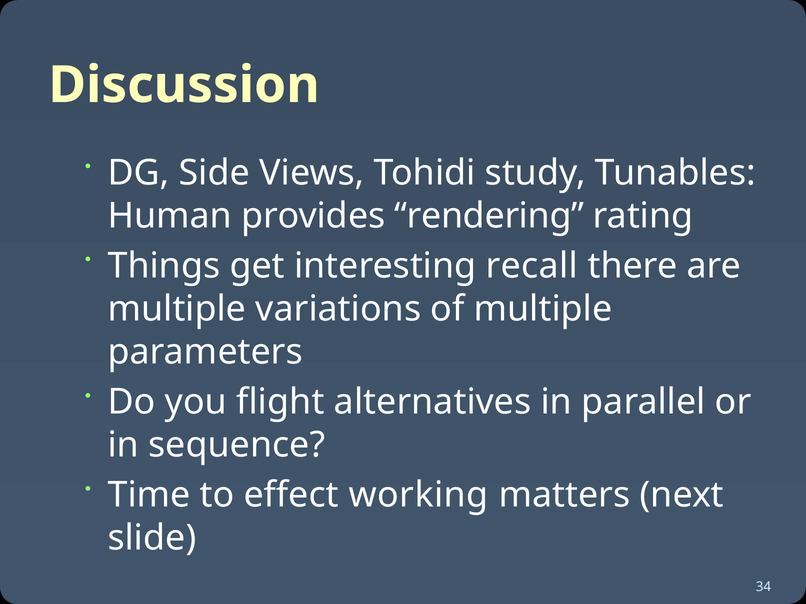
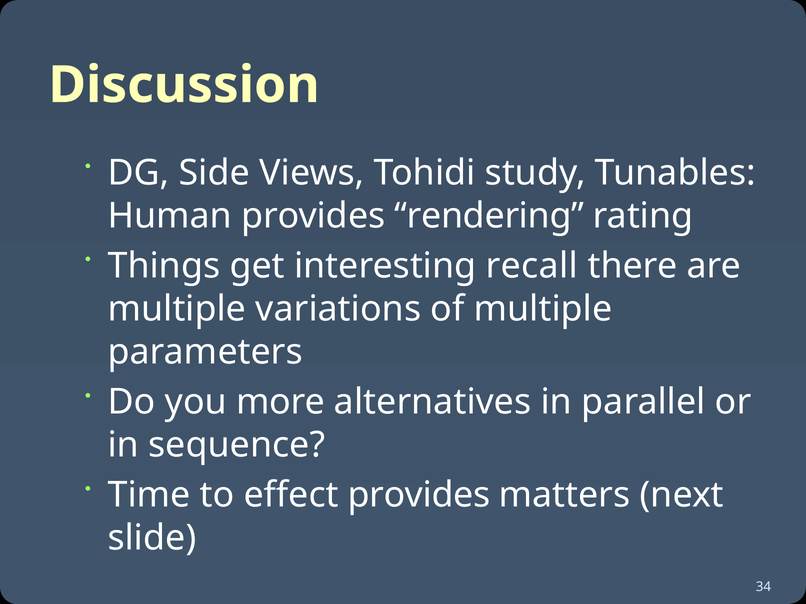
flight: flight -> more (281, 402)
effect working: working -> provides (419, 495)
